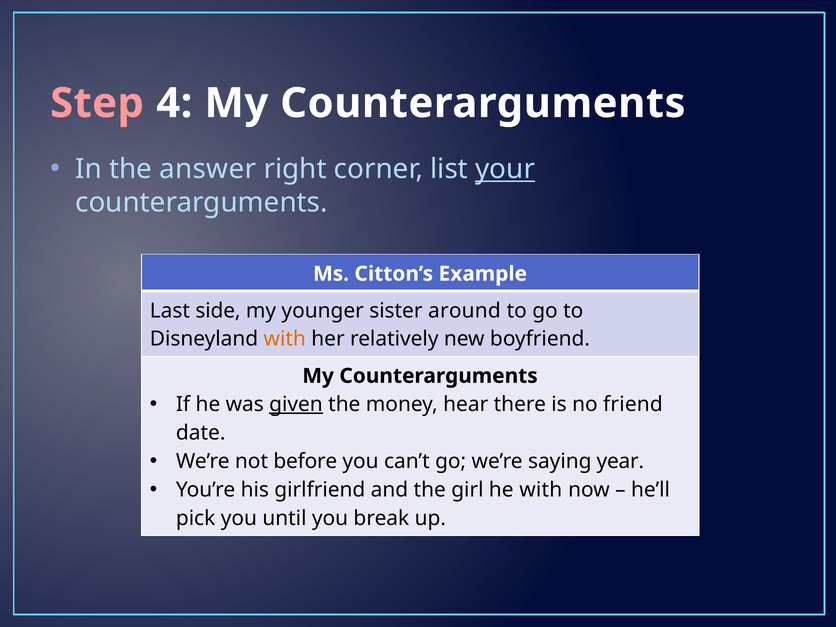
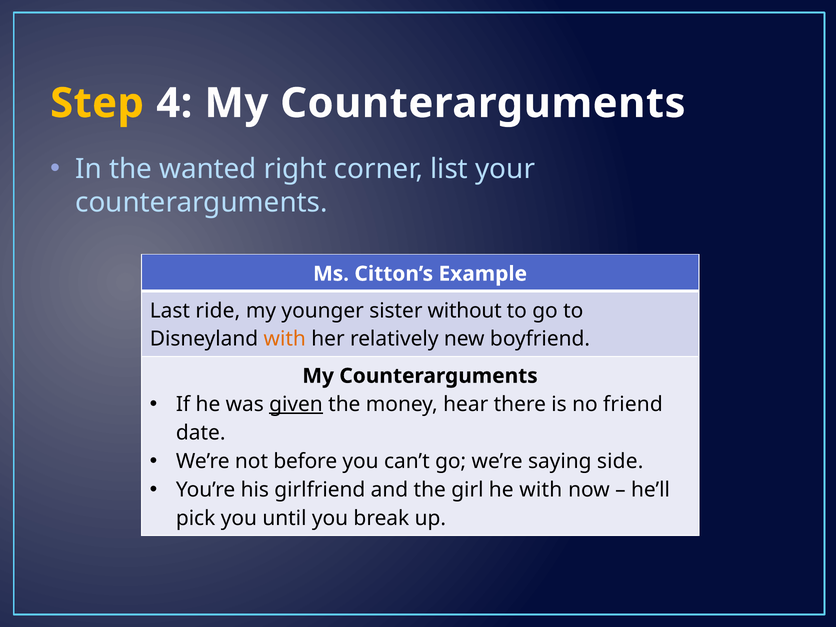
Step colour: pink -> yellow (97, 103)
answer: answer -> wanted (208, 169)
your underline: present -> none (505, 169)
side: side -> ride (218, 311)
around: around -> without (465, 311)
year: year -> side (620, 461)
